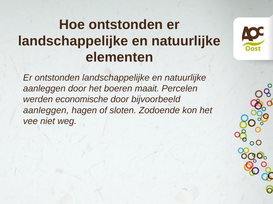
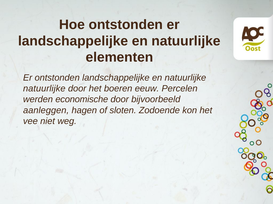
aanleggen: aanleggen -> natuurlijke (44, 89)
maait: maait -> eeuw (147, 89)
